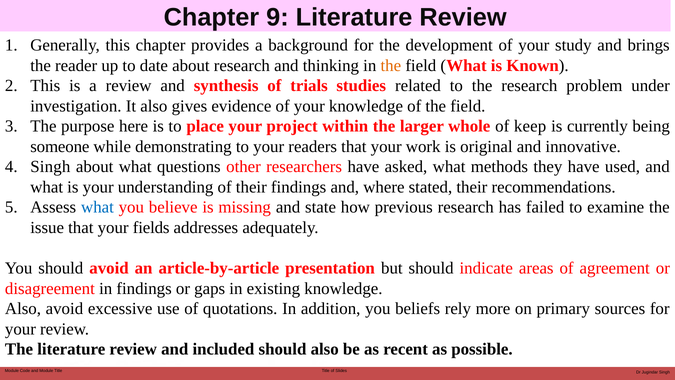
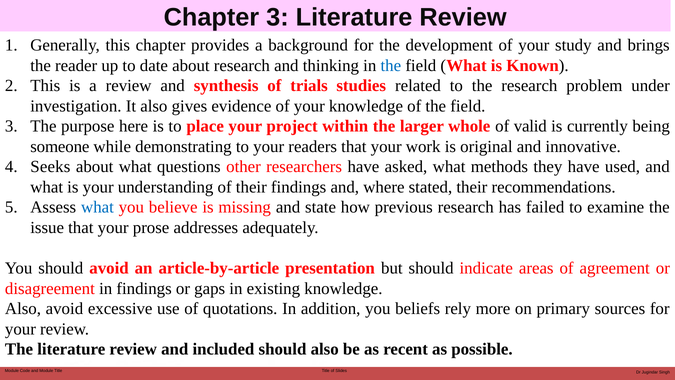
Chapter 9: 9 -> 3 (277, 17)
the colour: orange -> blue (391, 65)
keep: keep -> valid (530, 126)
Singh: Singh -> Seeks (50, 167)
fields: fields -> prose (151, 227)
